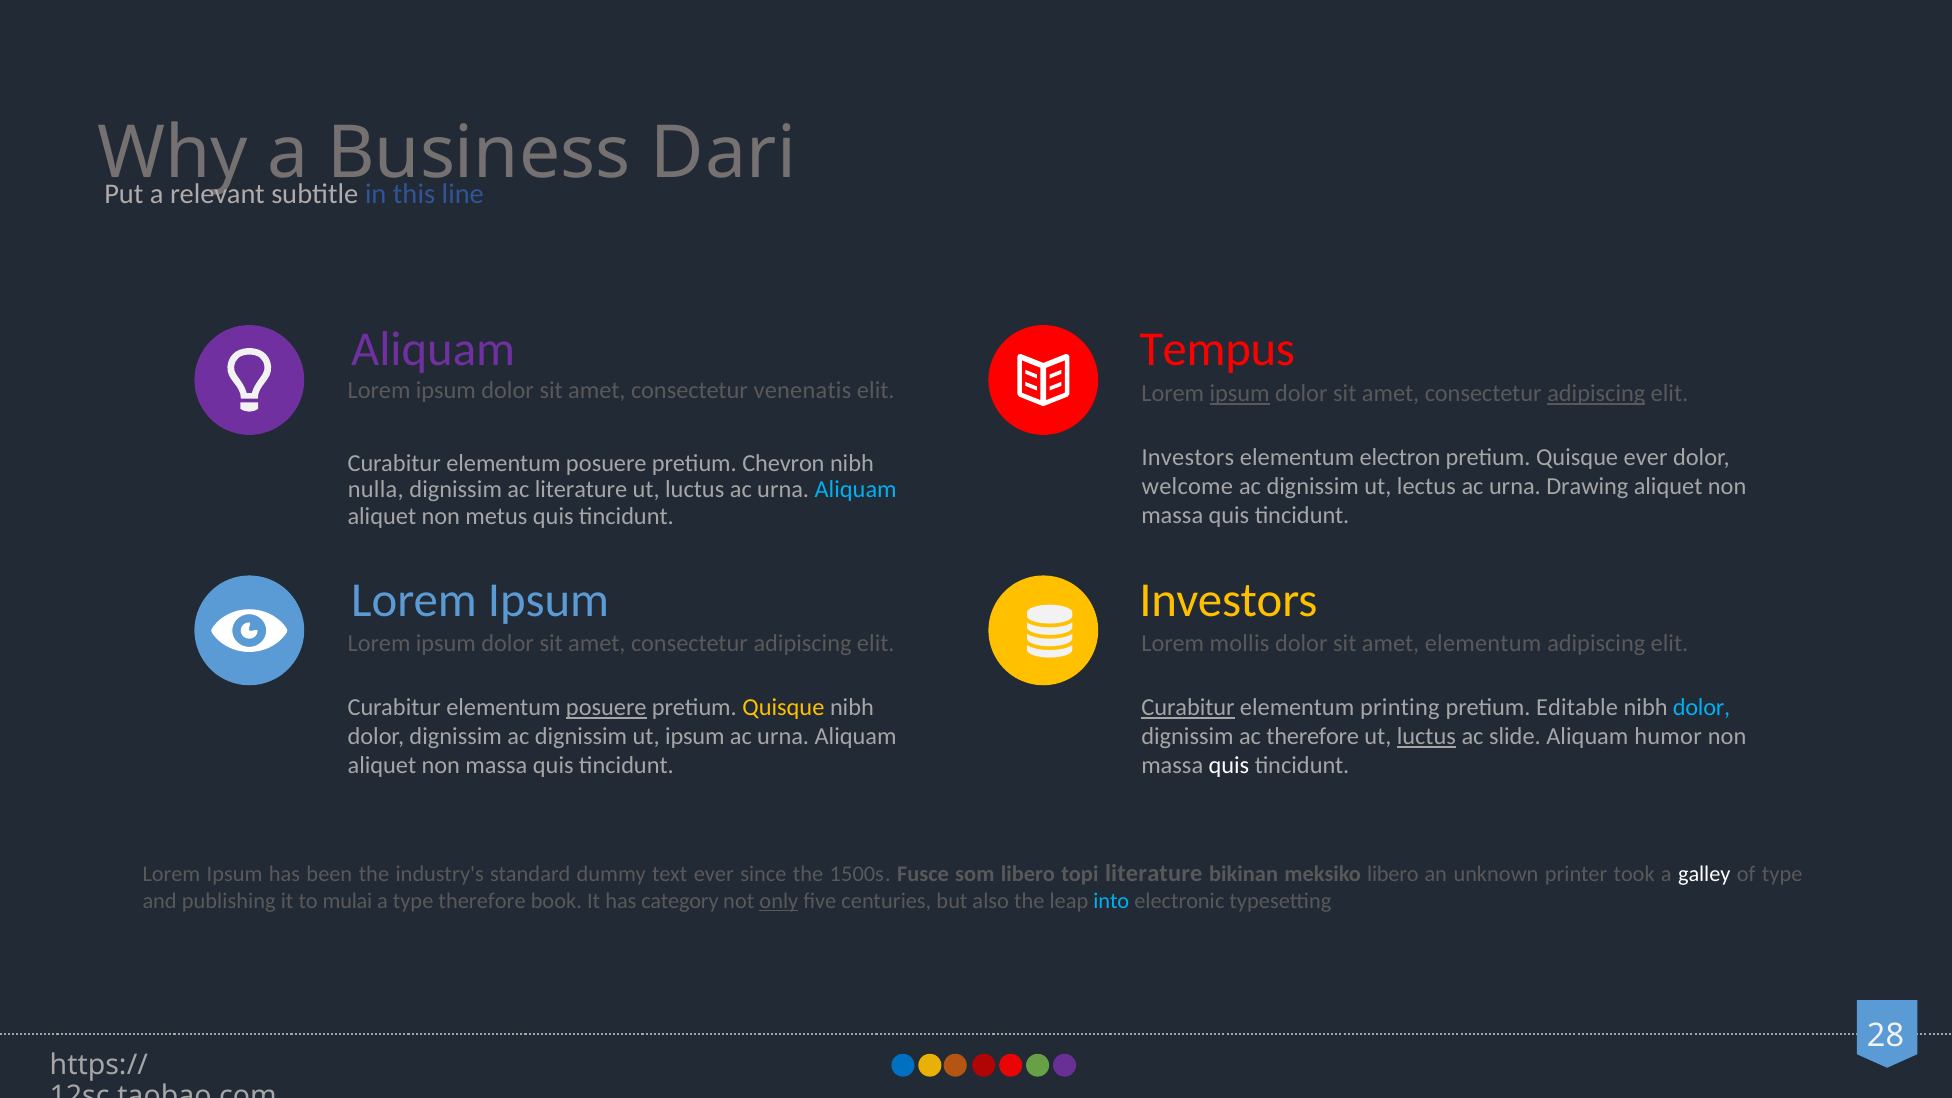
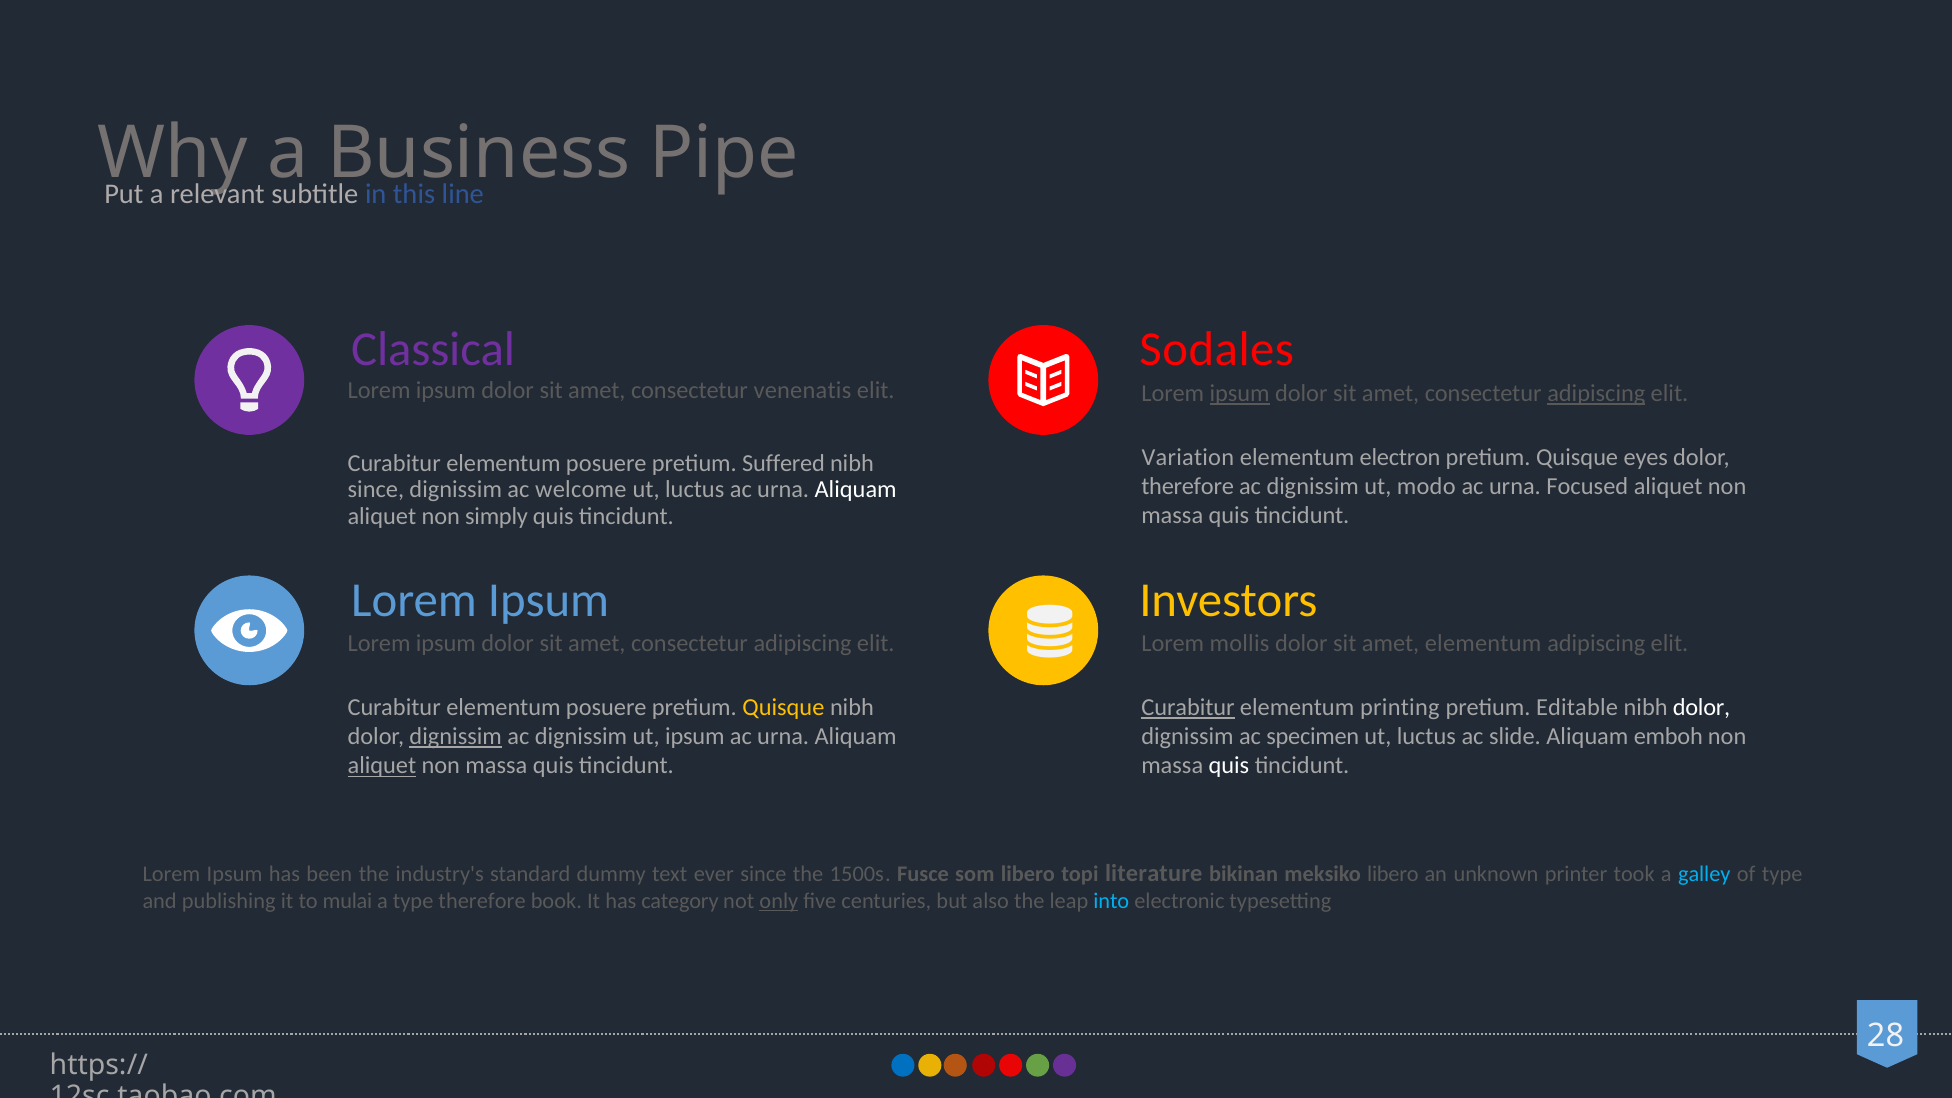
Dari: Dari -> Pipe (724, 153)
Aliquam: Aliquam -> Classical (433, 350)
Tempus: Tempus -> Sodales (1217, 350)
Investors: Investors -> Variation (1188, 457)
Quisque ever: ever -> eyes (1646, 457)
Chevron: Chevron -> Suffered (784, 463)
welcome: welcome -> therefore (1188, 486)
lectus: lectus -> modo (1426, 486)
Drawing: Drawing -> Focused (1587, 486)
nulla: nulla -> since (376, 490)
ac literature: literature -> welcome (581, 490)
Aliquam colour: light blue -> white (856, 490)
metus: metus -> simply (497, 516)
posuere underline: present -> none (606, 707)
dolor colour: light blue -> white (1702, 707)
dignissim underline: none -> present (456, 737)
ac therefore: therefore -> specimen (1313, 737)
luctus underline: present -> none (1426, 737)
humor: humor -> emboh (1668, 737)
aliquet underline: none -> present (382, 766)
galley colour: white -> light blue (1704, 874)
